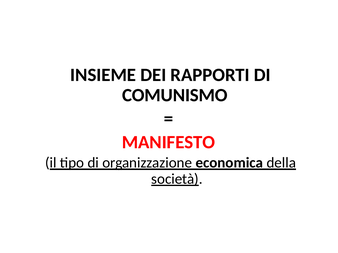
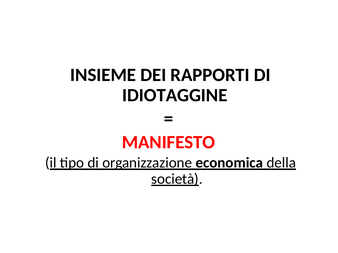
COMUNISMO: COMUNISMO -> IDIOTAGGINE (175, 95)
